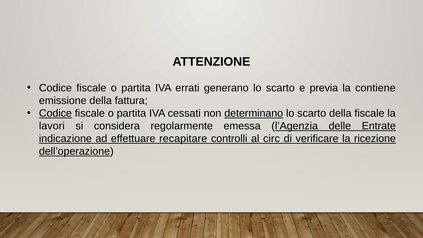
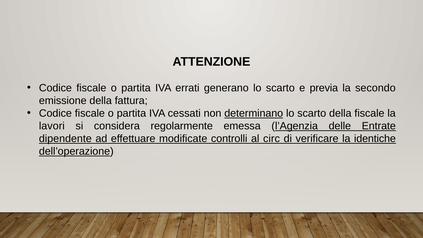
contiene: contiene -> secondo (375, 88)
Codice underline: present -> none (55, 113)
indicazione: indicazione -> dipendente (65, 139)
recapitare: recapitare -> modificate (183, 139)
ricezione: ricezione -> identiche (375, 139)
